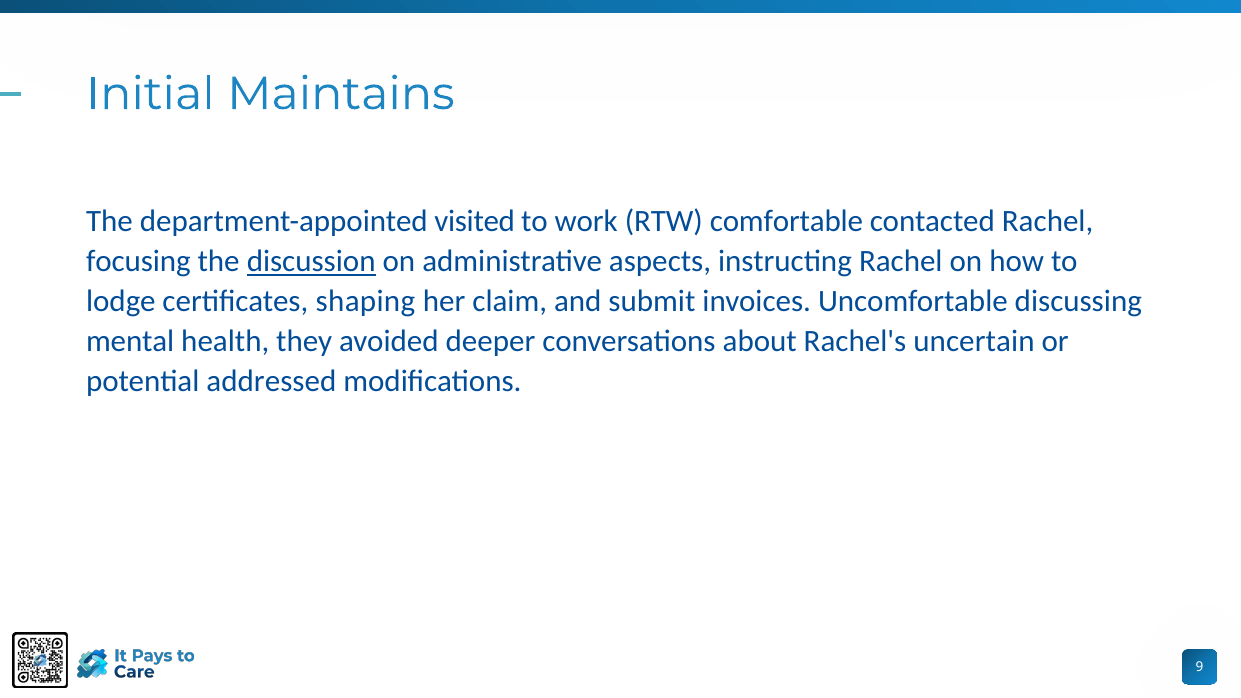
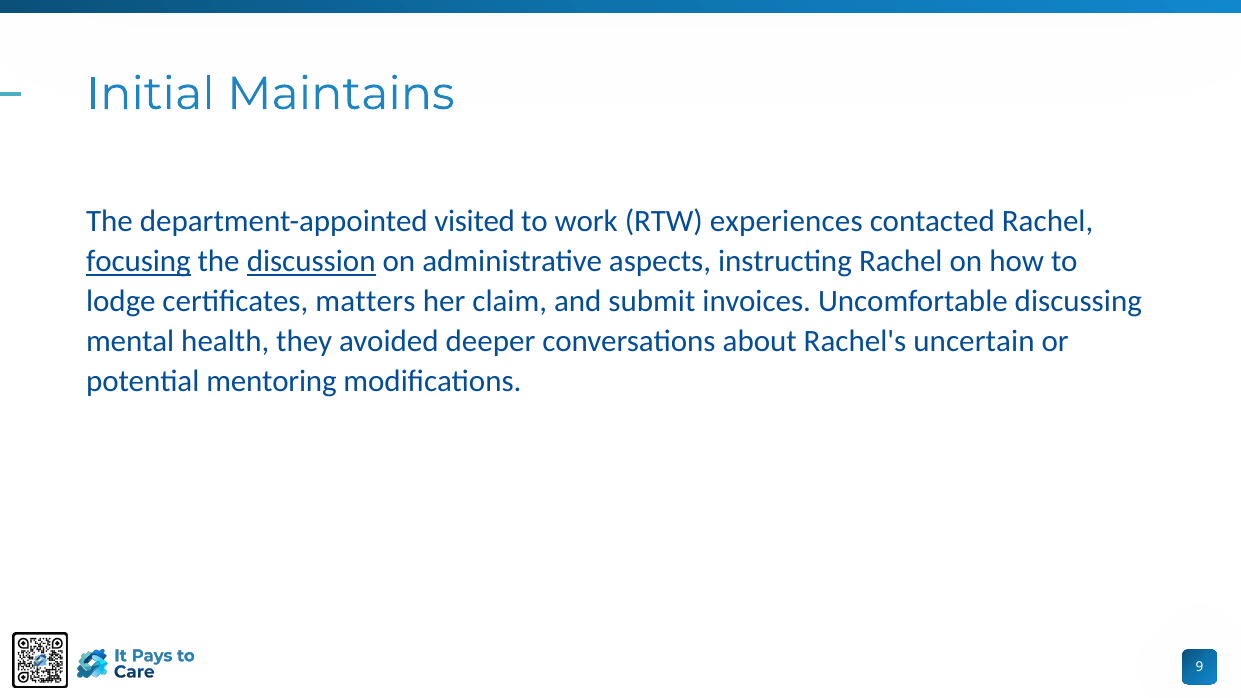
comfortable: comfortable -> experiences (786, 222)
focusing underline: none -> present (138, 261)
shaping: shaping -> matters (365, 301)
addressed: addressed -> mentoring (272, 381)
